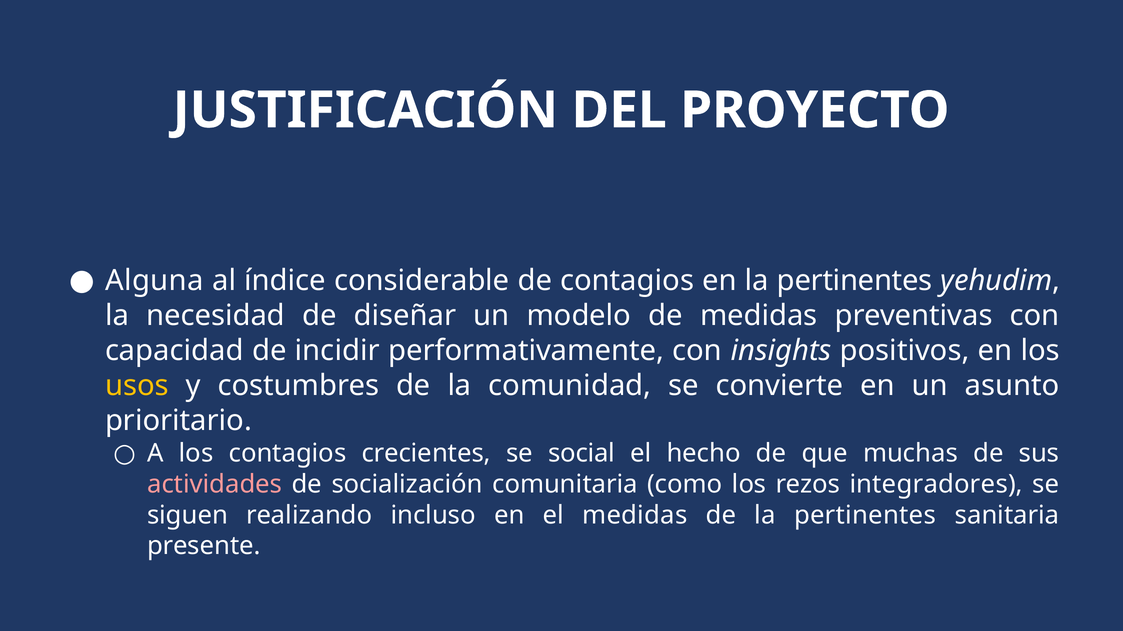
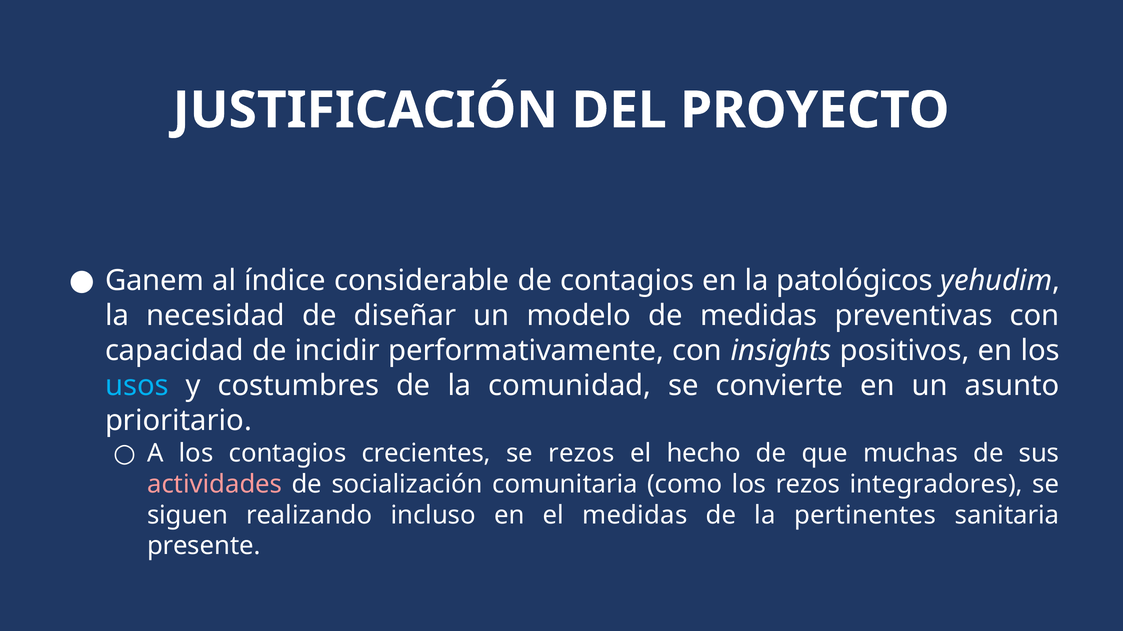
Alguna: Alguna -> Ganem (155, 281)
en la pertinentes: pertinentes -> patológicos (855, 281)
usos colour: yellow -> light blue (137, 386)
se social: social -> rezos (581, 454)
